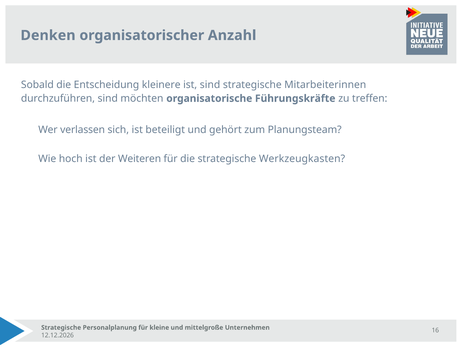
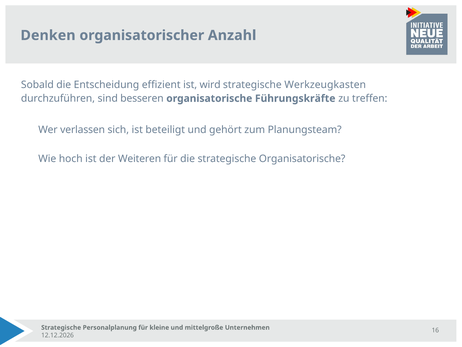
kleinere: kleinere -> effizient (161, 85)
ist sind: sind -> wird (210, 85)
Mitarbeiterinnen: Mitarbeiterinnen -> Werkzeugkasten (325, 85)
möchten: möchten -> besseren (142, 98)
strategische Werkzeugkasten: Werkzeugkasten -> Organisatorische (302, 159)
